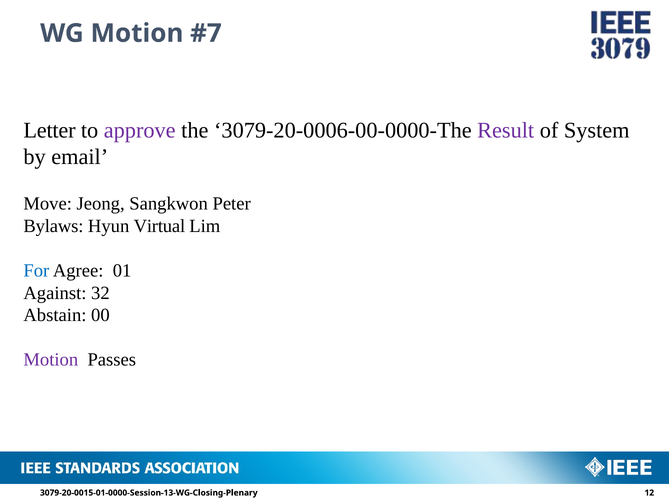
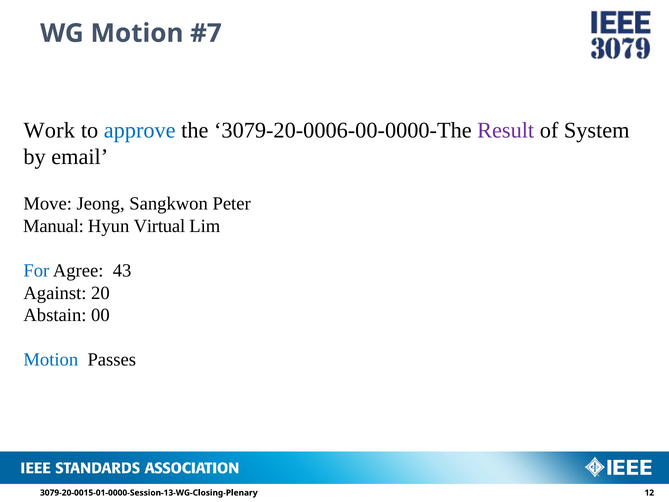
Letter: Letter -> Work (49, 130)
approve colour: purple -> blue (140, 130)
Bylaws: Bylaws -> Manual (53, 226)
01: 01 -> 43 (122, 270)
32: 32 -> 20 (100, 293)
Motion colour: purple -> blue (51, 360)
